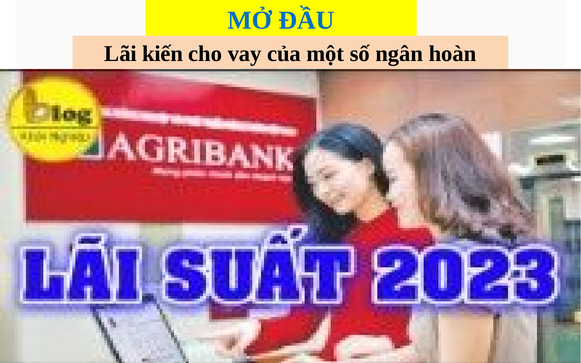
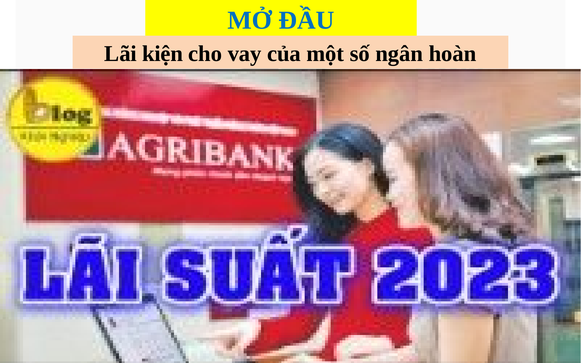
kiến: kiến -> kiện (163, 54)
